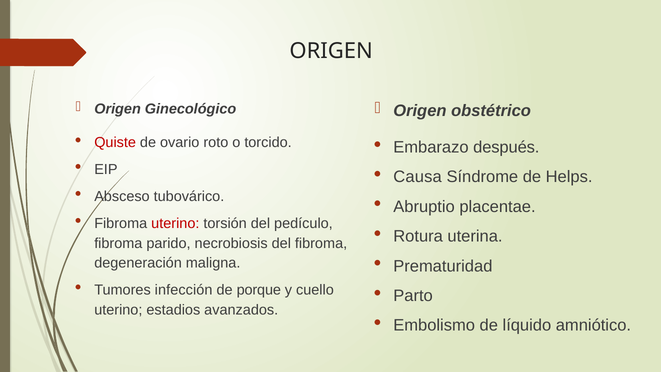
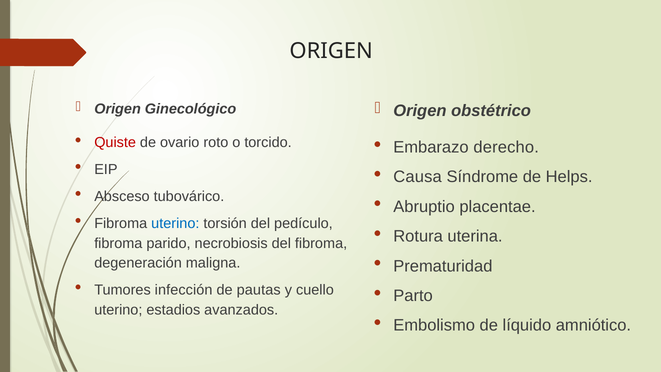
después: después -> derecho (506, 147)
uterino colour: red -> blue (175, 223)
porque: porque -> pautas (259, 290)
